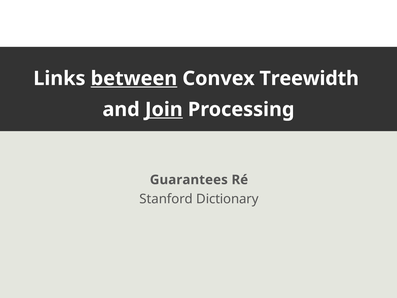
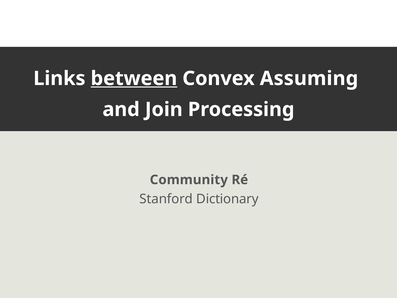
Treewidth: Treewidth -> Assuming (309, 78)
Join underline: present -> none (164, 109)
Guarantees: Guarantees -> Community (189, 180)
